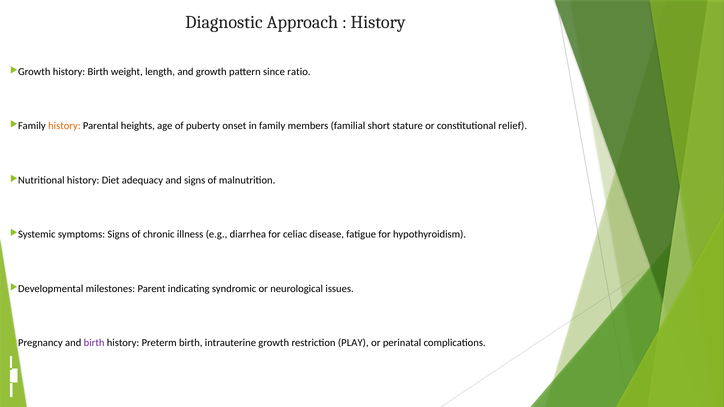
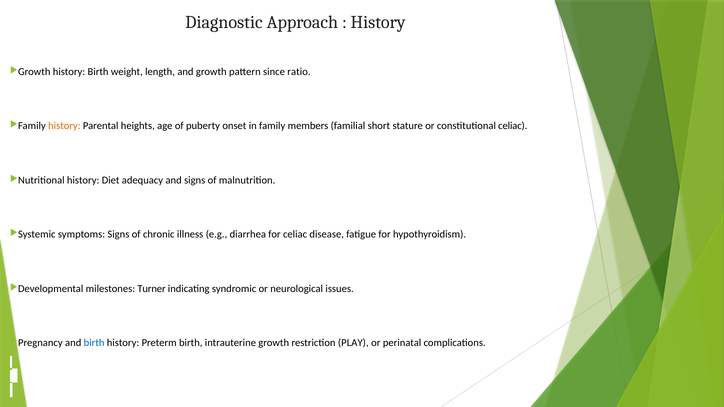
constitutional relief: relief -> celiac (513, 126)
Parent: Parent -> Turner (152, 289)
birth colour: purple -> blue (94, 343)
